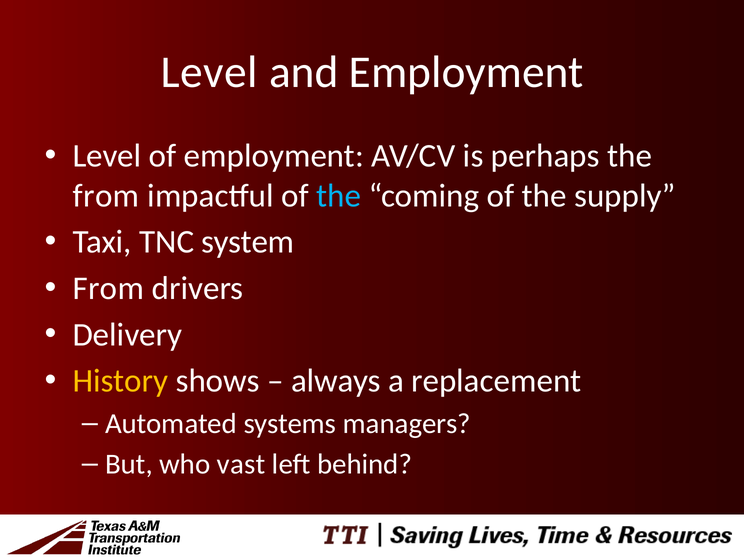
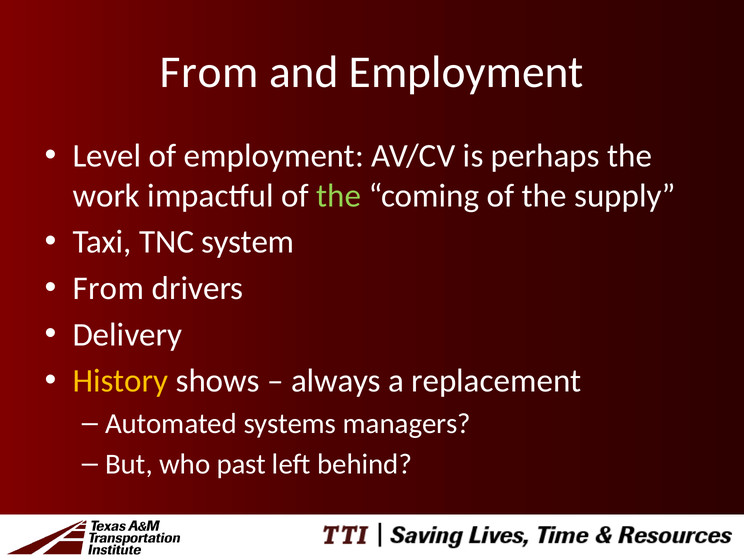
Level: Level -> From (209, 72)
from: from -> work (106, 196)
the colour: light blue -> light green (339, 196)
vast: vast -> past (241, 464)
